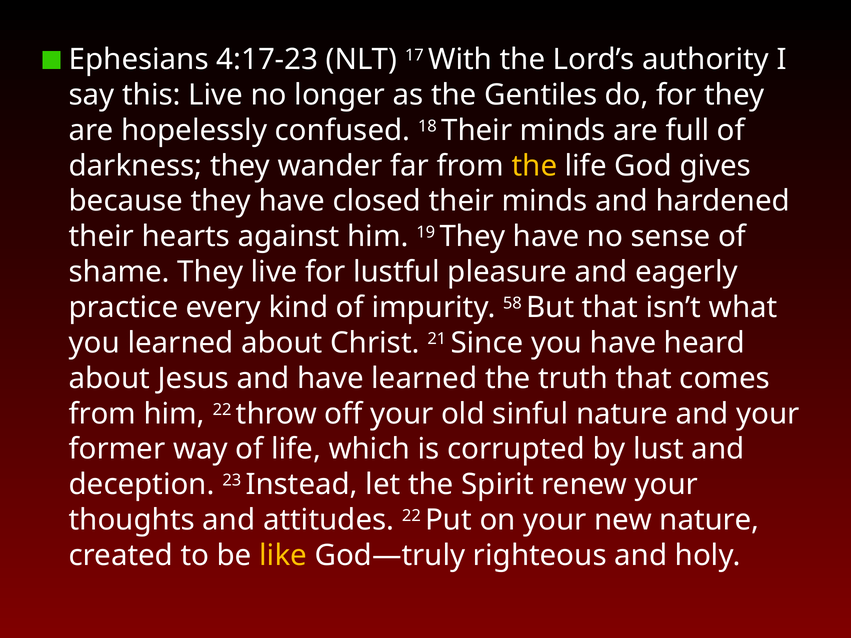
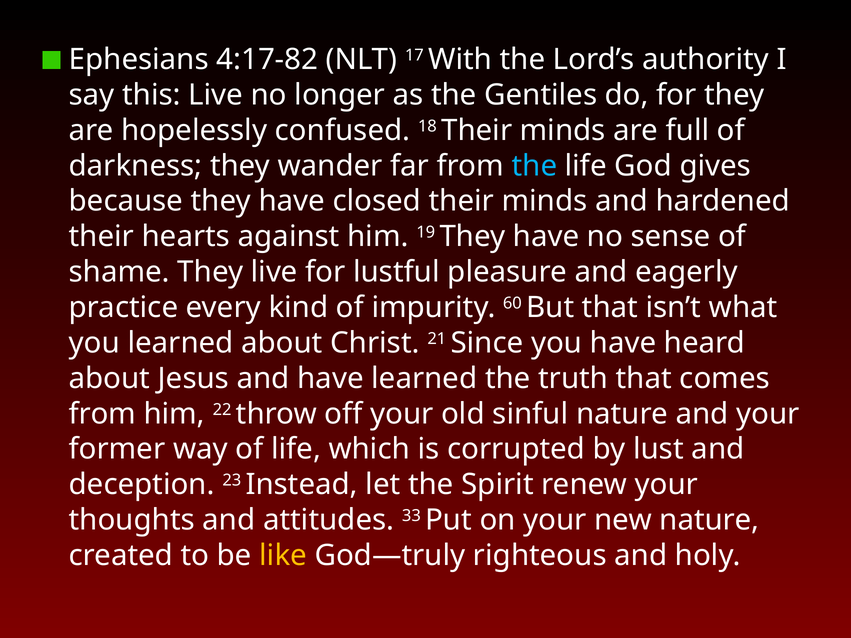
4:17-23: 4:17-23 -> 4:17-82 (267, 60)
the colour: yellow -> light blue (534, 166)
58: 58 -> 60 (512, 303)
attitudes 22: 22 -> 33 (411, 516)
